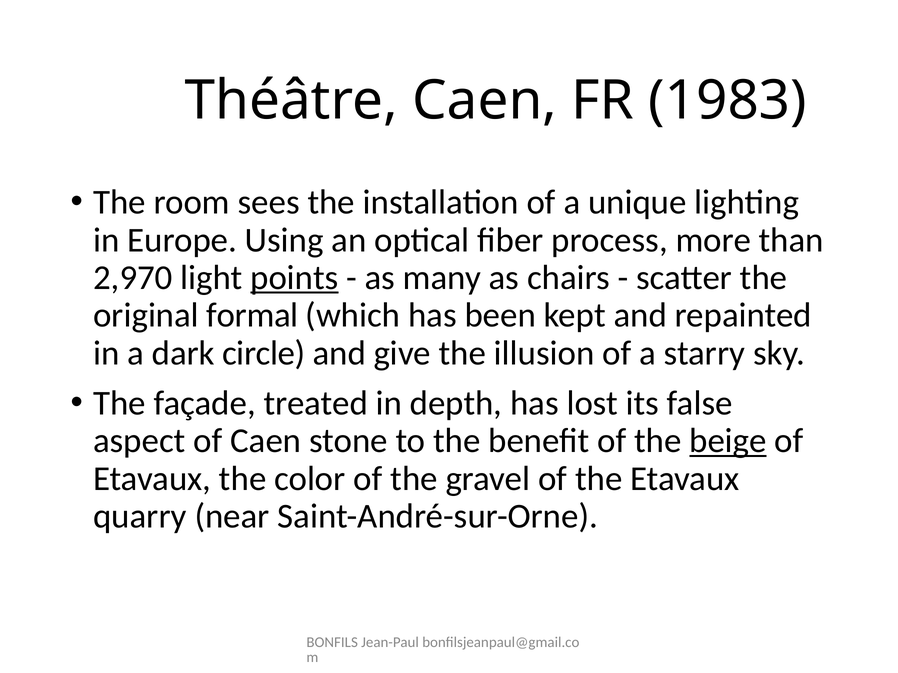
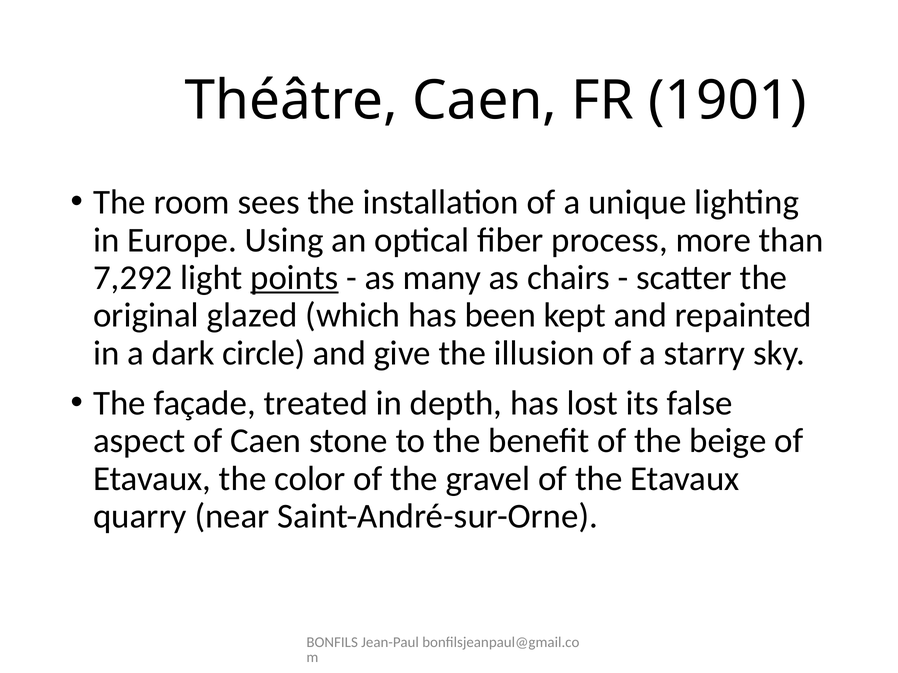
1983: 1983 -> 1901 (728, 101)
2,970: 2,970 -> 7,292 (133, 278)
formal: formal -> glazed (252, 316)
beige underline: present -> none (728, 441)
